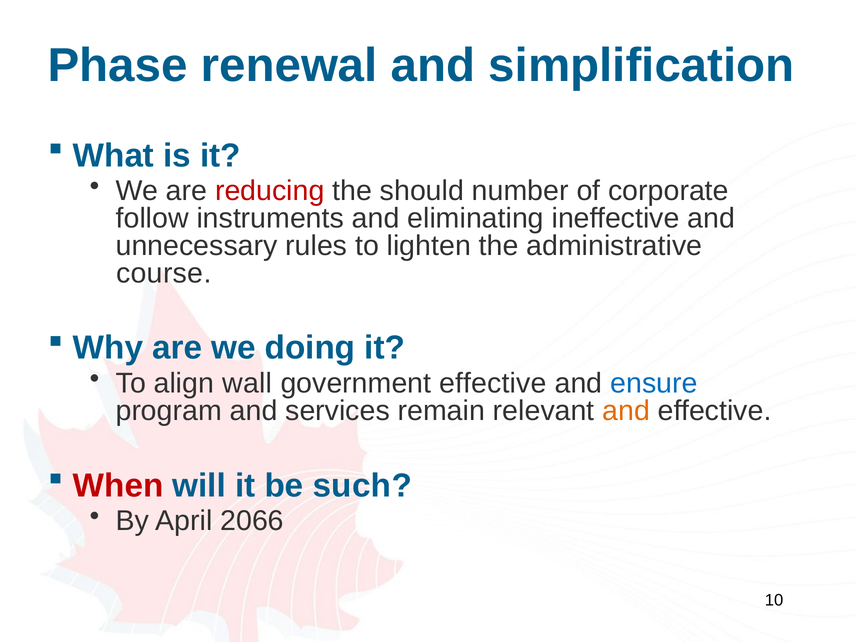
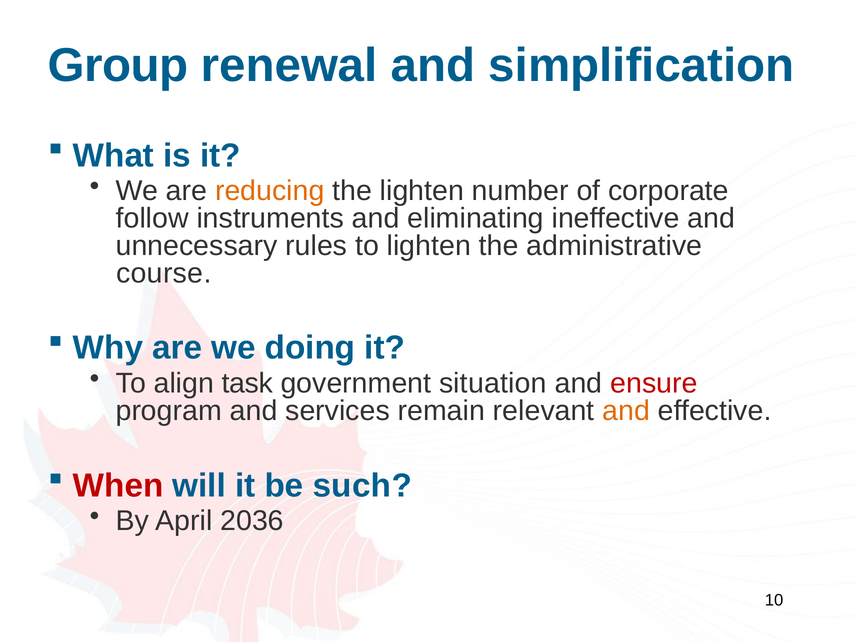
Phase: Phase -> Group (118, 66)
reducing colour: red -> orange (270, 191)
the should: should -> lighten (422, 191)
wall: wall -> task (247, 383)
government effective: effective -> situation (493, 383)
ensure colour: blue -> red (654, 383)
2066: 2066 -> 2036 (252, 521)
